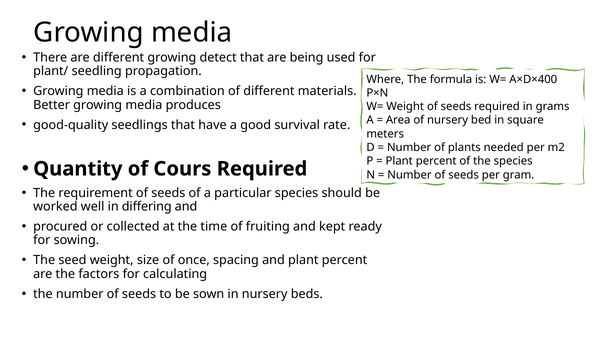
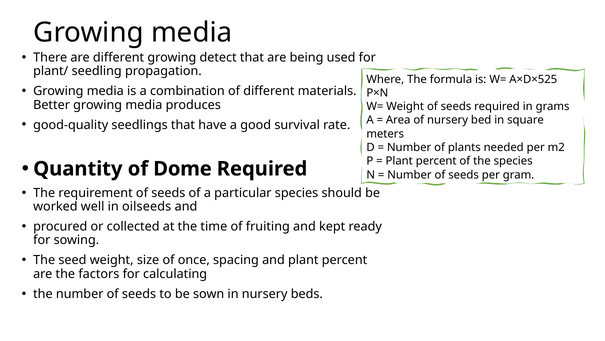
A×D×400: A×D×400 -> A×D×525 (533, 79)
Cours: Cours -> Dome (183, 168)
differing: differing -> oilseeds (147, 206)
